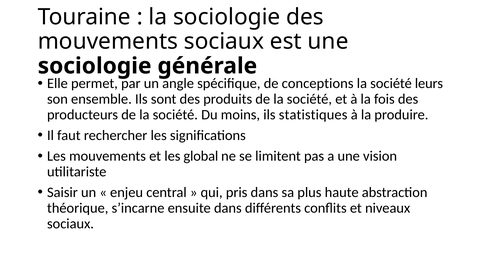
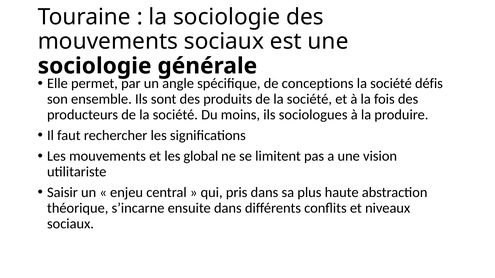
leurs: leurs -> défis (429, 84)
statistiques: statistiques -> sociologues (313, 115)
